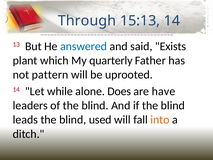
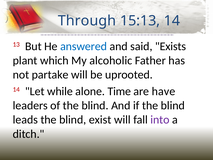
quarterly: quarterly -> alcoholic (111, 60)
pattern: pattern -> partake (50, 75)
Does: Does -> Time (119, 91)
used: used -> exist (100, 120)
into colour: orange -> purple (160, 120)
